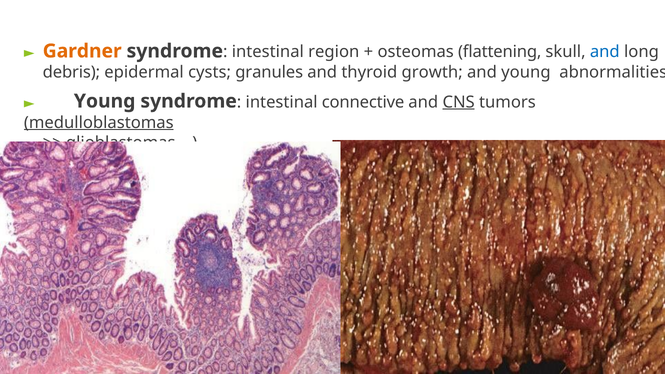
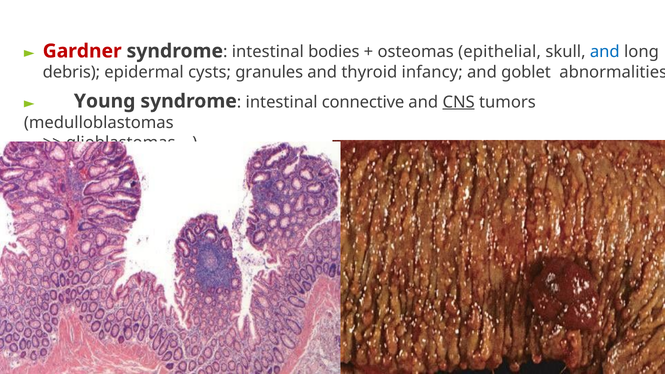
Gardner colour: orange -> red (82, 51)
region: region -> bodies (334, 52)
flattening: flattening -> epithelial (500, 52)
growth: growth -> infancy (432, 73)
and young: young -> goblet (526, 73)
medulloblastomas underline: present -> none (99, 123)
